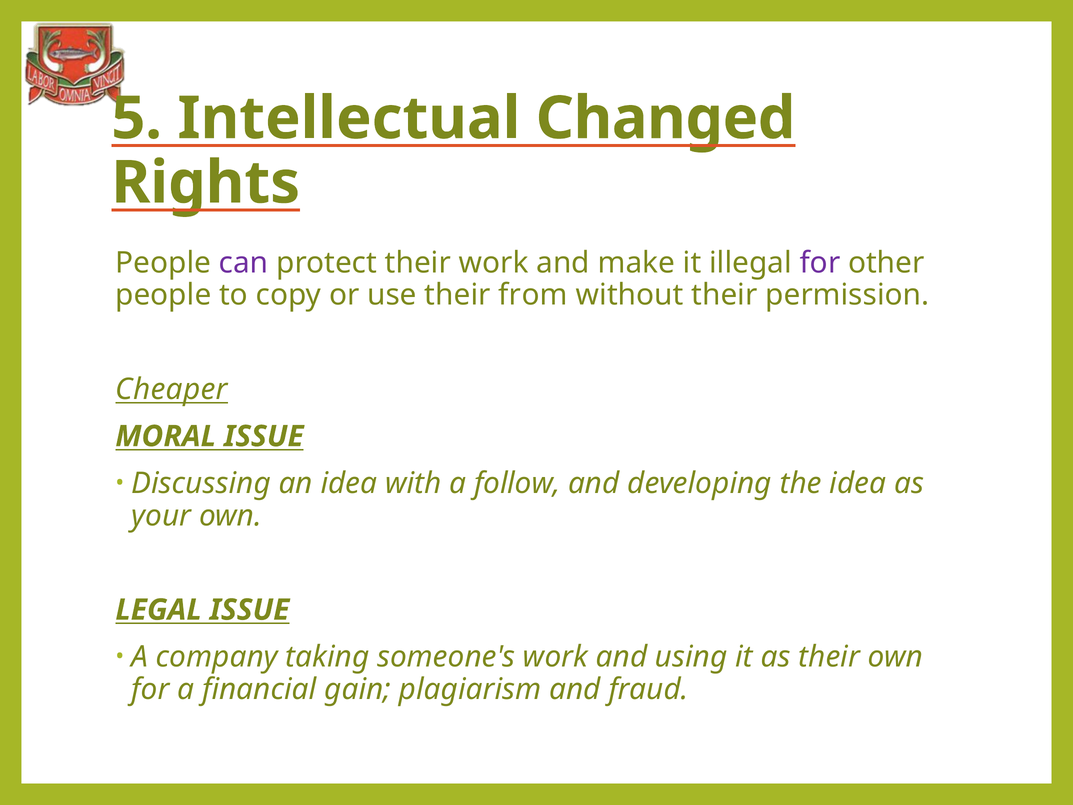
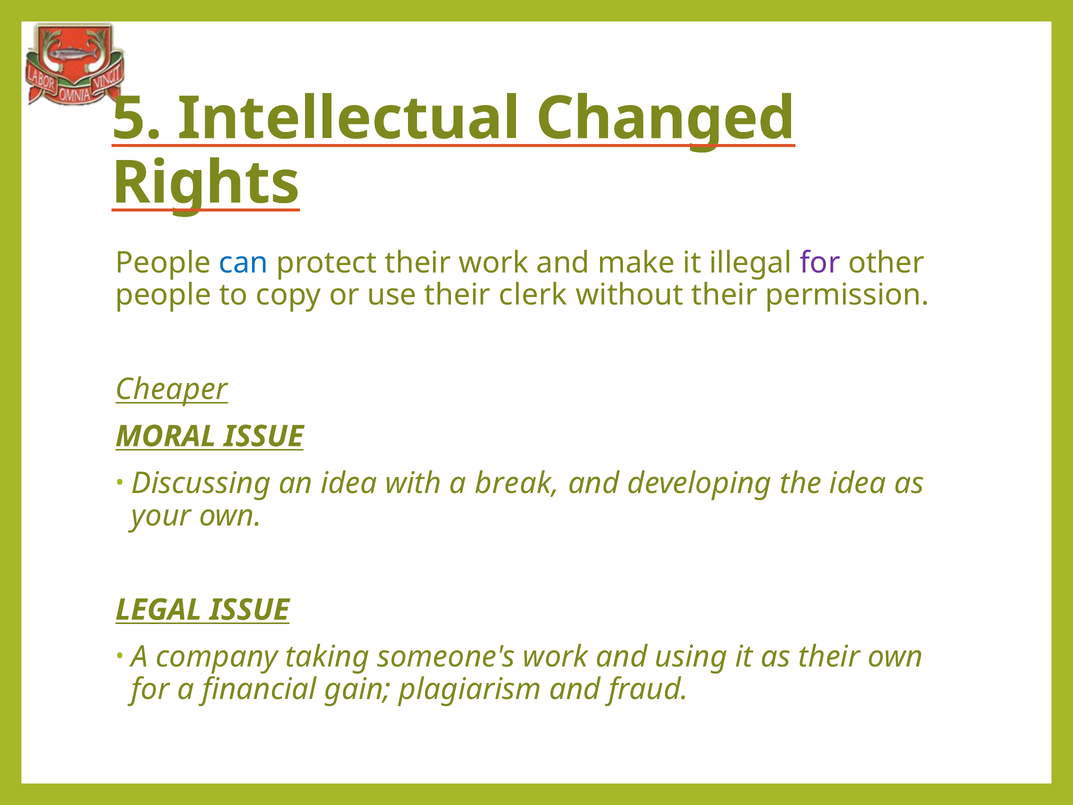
can colour: purple -> blue (244, 263)
from: from -> clerk (533, 295)
follow: follow -> break (517, 483)
